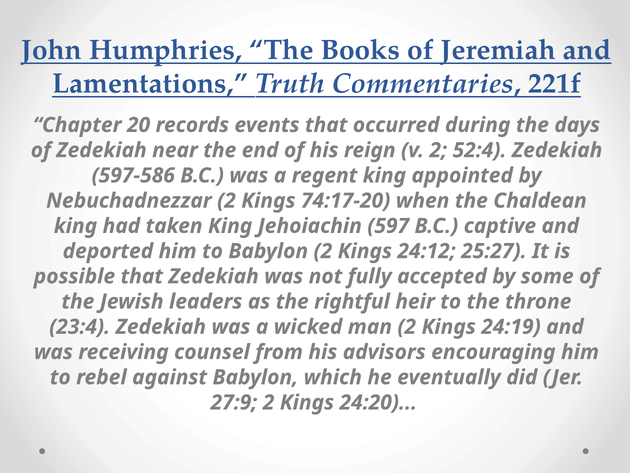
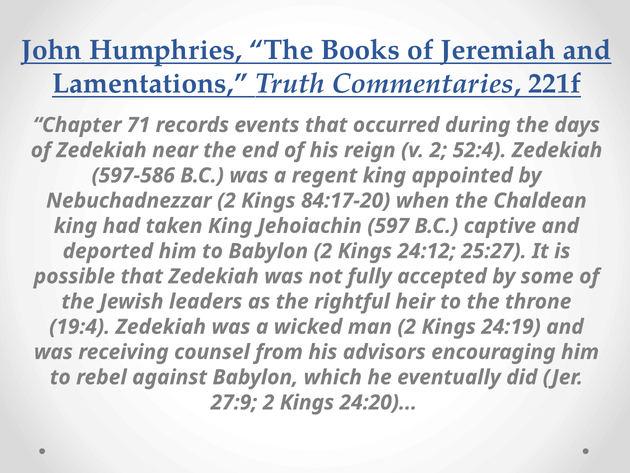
20: 20 -> 71 (139, 125)
74:17-20: 74:17-20 -> 84:17-20 (346, 201)
23:4: 23:4 -> 19:4 (80, 327)
